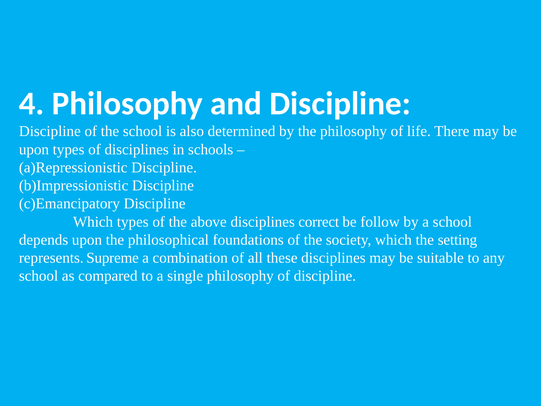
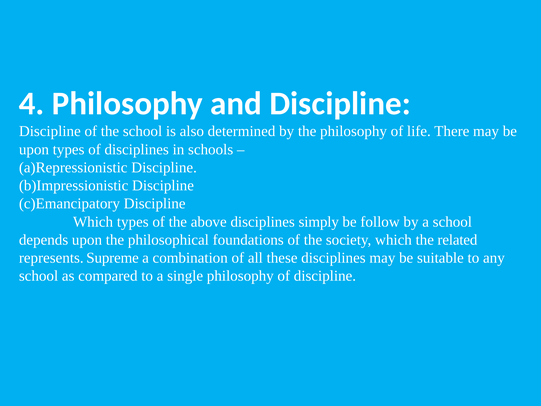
correct: correct -> simply (319, 222)
setting: setting -> related (457, 240)
